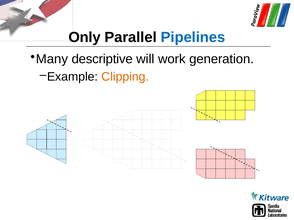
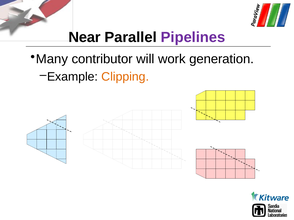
Only: Only -> Near (85, 37)
Pipelines colour: blue -> purple (193, 37)
descriptive: descriptive -> contributor (102, 59)
